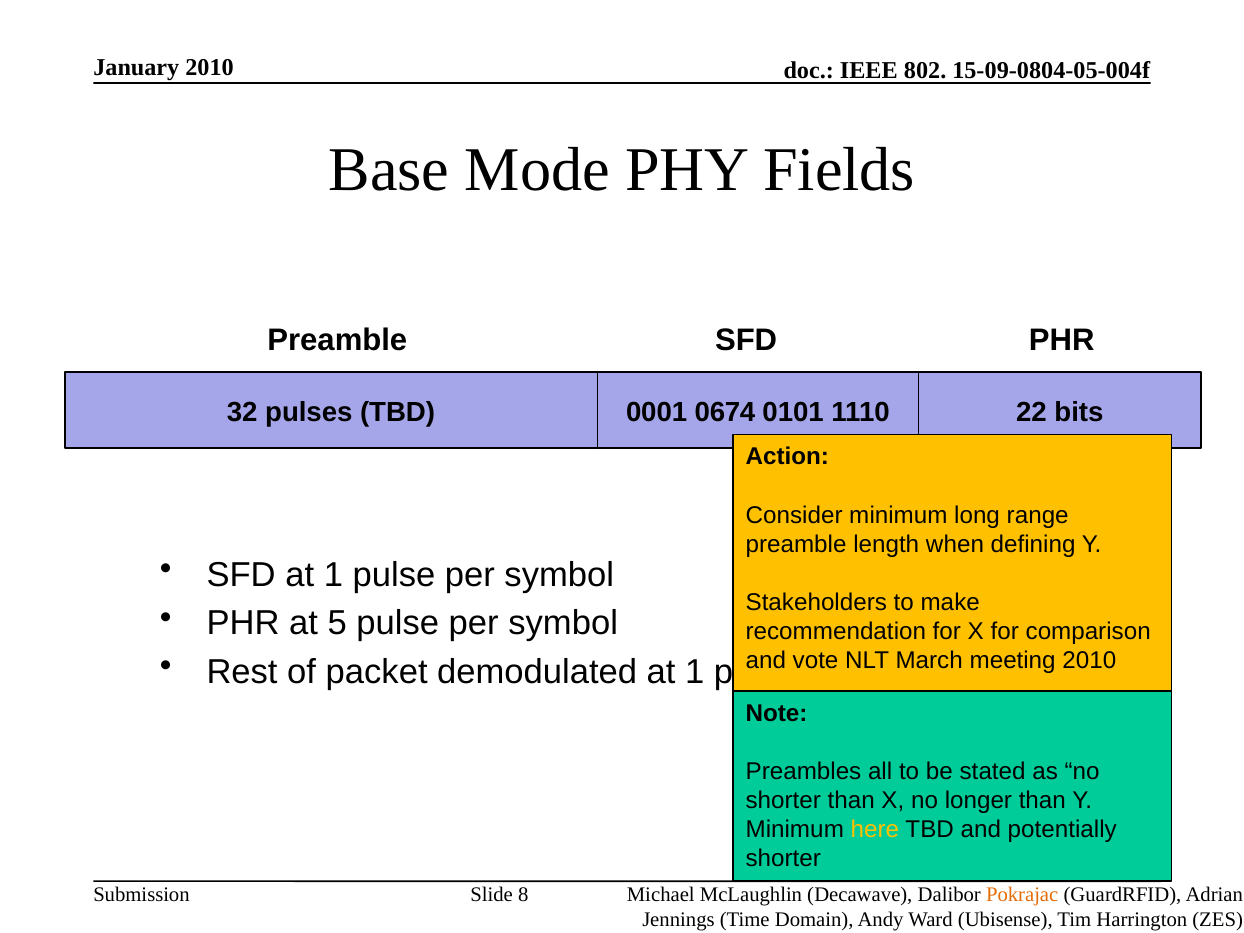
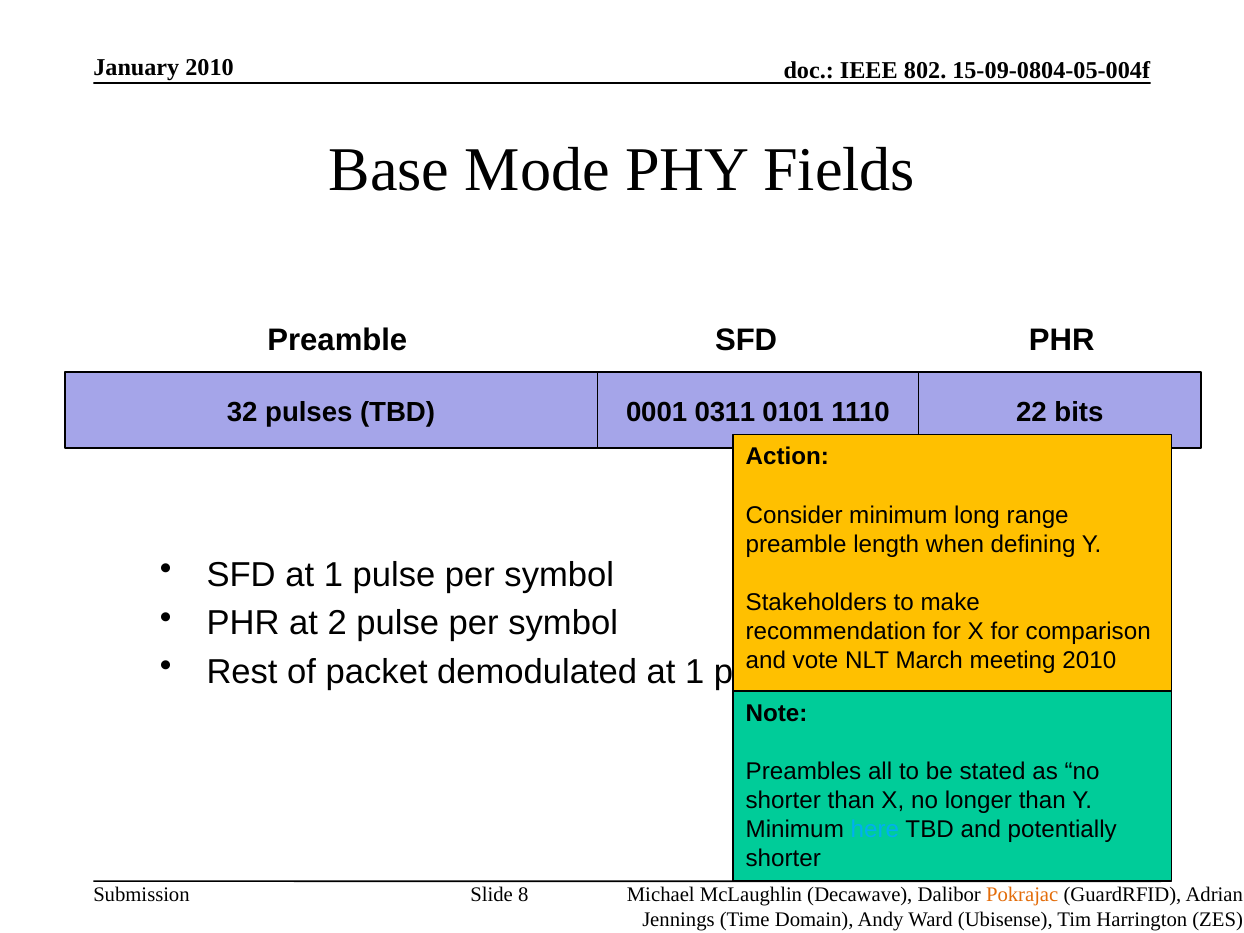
0674: 0674 -> 0311 (725, 412)
5: 5 -> 2 (337, 623)
here colour: yellow -> light blue (875, 830)
